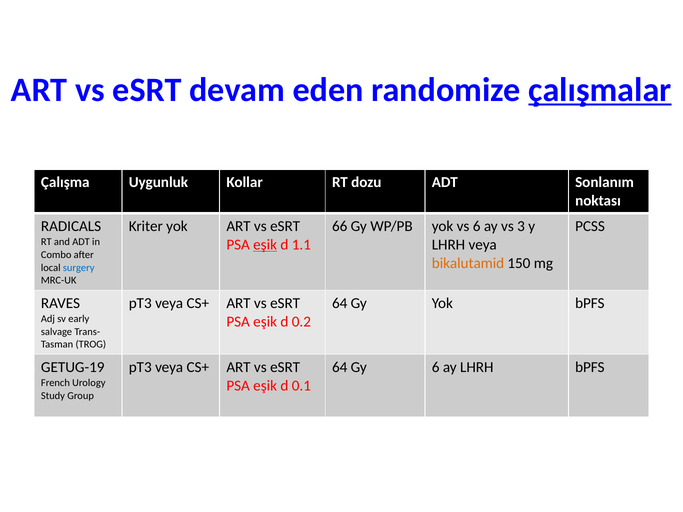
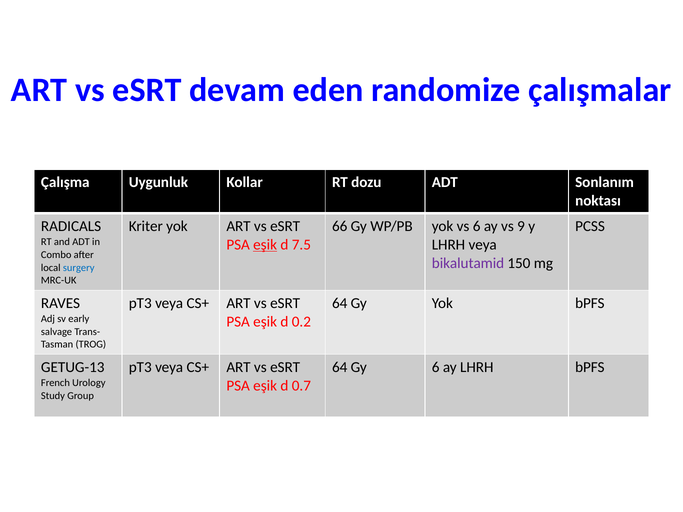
çalışmalar underline: present -> none (600, 90)
3: 3 -> 9 (521, 226)
1.1: 1.1 -> 7.5 (301, 245)
bikalutamid colour: orange -> purple (468, 263)
GETUG-19: GETUG-19 -> GETUG-13 (73, 367)
0.1: 0.1 -> 0.7 (301, 386)
